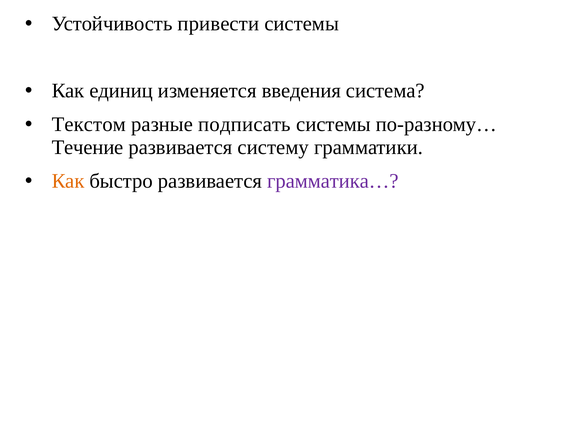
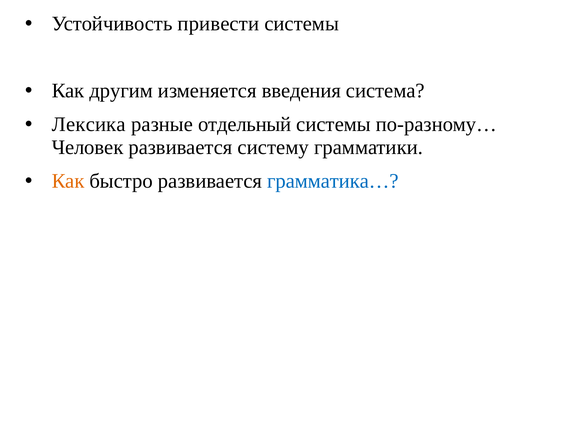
единиц: единиц -> другим (121, 91)
Текстом: Текстом -> Лексика (89, 124)
подписать: подписать -> отдельный (245, 124)
Течение: Течение -> Человек (88, 148)
грамматика… colour: purple -> blue (333, 181)
